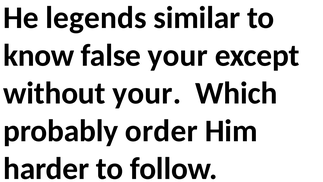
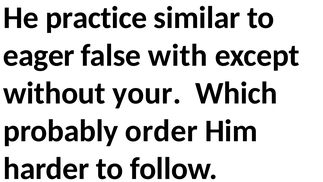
legends: legends -> practice (96, 18)
know: know -> eager (39, 55)
false your: your -> with (178, 55)
